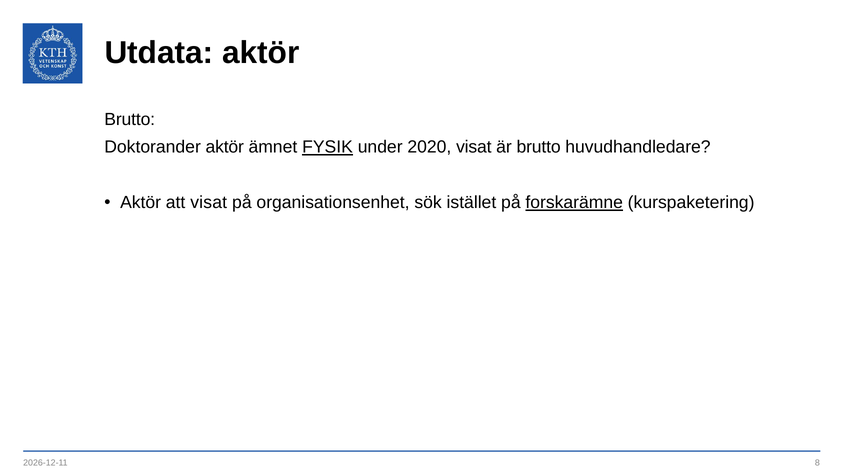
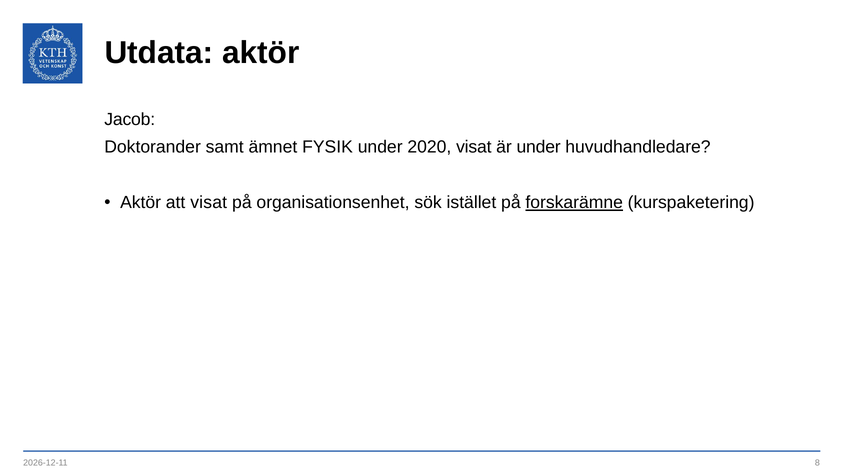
Brutto: Brutto -> Jacob (130, 119)
Doktorander aktör: aktör -> samt (225, 147)
FYSIK underline: present -> none (328, 147)
är brutto: brutto -> under (539, 147)
